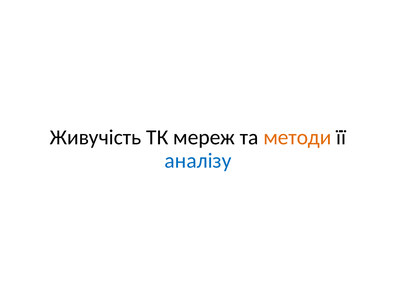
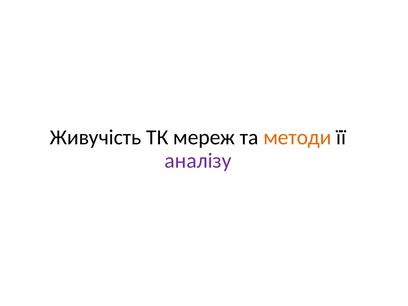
аналізу colour: blue -> purple (198, 161)
